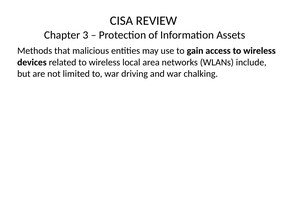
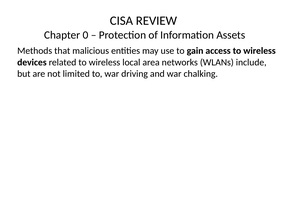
3: 3 -> 0 (85, 35)
